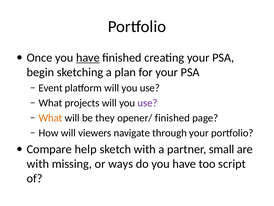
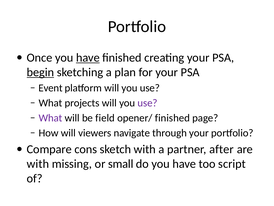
begin underline: none -> present (40, 72)
What colour: orange -> purple (51, 118)
they: they -> field (105, 118)
help: help -> cons (86, 149)
small: small -> after (222, 149)
ways: ways -> small (121, 163)
